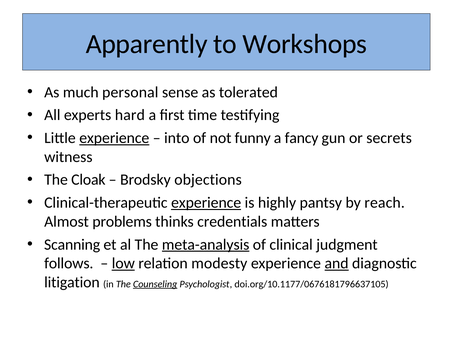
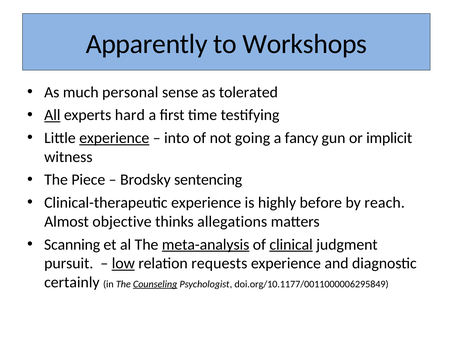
All underline: none -> present (52, 115)
funny: funny -> going (253, 138)
secrets: secrets -> implicit (389, 138)
Cloak: Cloak -> Piece (88, 180)
objections: objections -> sentencing (208, 180)
experience underline: present -> none (206, 203)
pantsy: pantsy -> before (321, 203)
problems: problems -> objective (122, 221)
credentials: credentials -> allegations (232, 221)
clinical underline: none -> present (291, 244)
follows: follows -> pursuit (69, 263)
modesty: modesty -> requests (219, 263)
and underline: present -> none (337, 263)
litigation: litigation -> certainly (72, 282)
doi.org/10.1177/0676181796637105: doi.org/10.1177/0676181796637105 -> doi.org/10.1177/0011000006295849 (311, 284)
